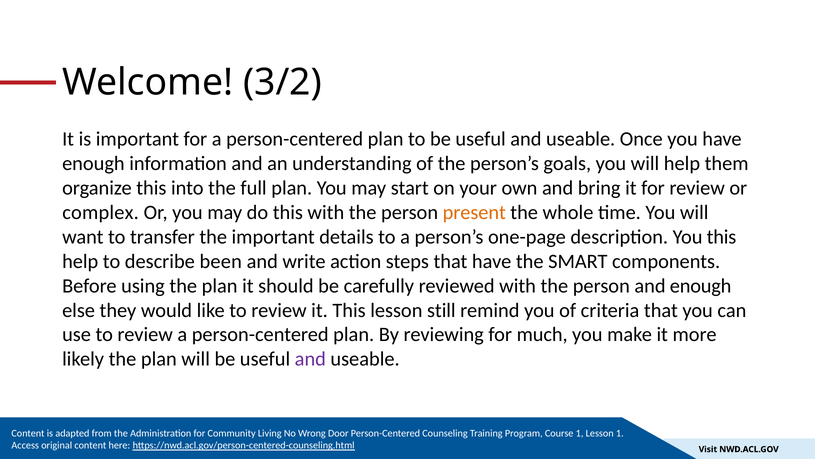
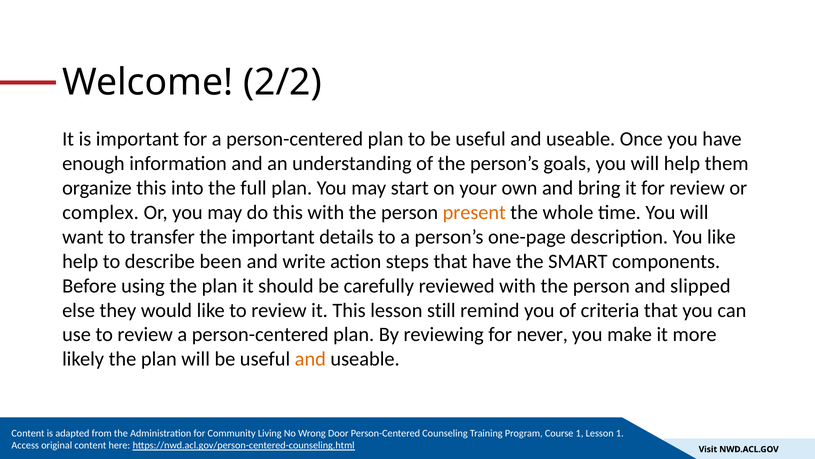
3/2: 3/2 -> 2/2 (283, 82)
You this: this -> like (721, 237)
and enough: enough -> slipped (700, 285)
much: much -> never (542, 334)
and colour: purple -> orange (310, 359)
